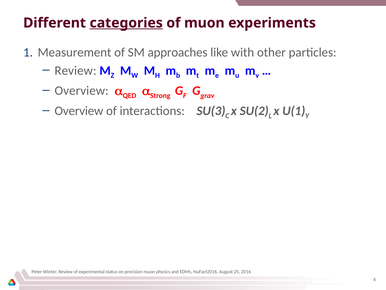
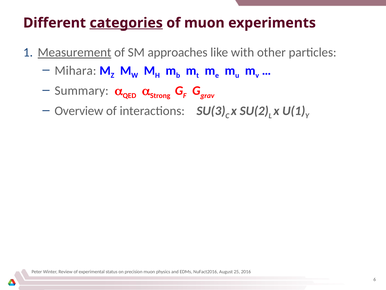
Measurement underline: none -> present (74, 52)
Review: Review -> Mihara (75, 70)
Overview: Overview -> Summary (82, 91)
